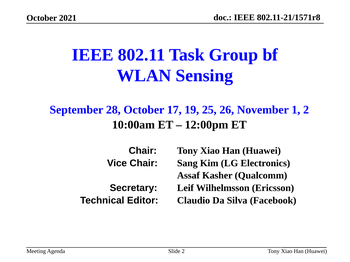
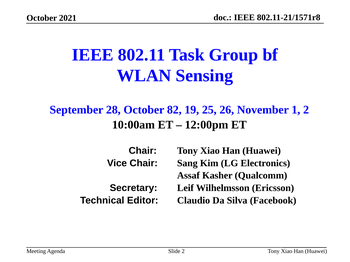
17: 17 -> 82 (174, 110)
